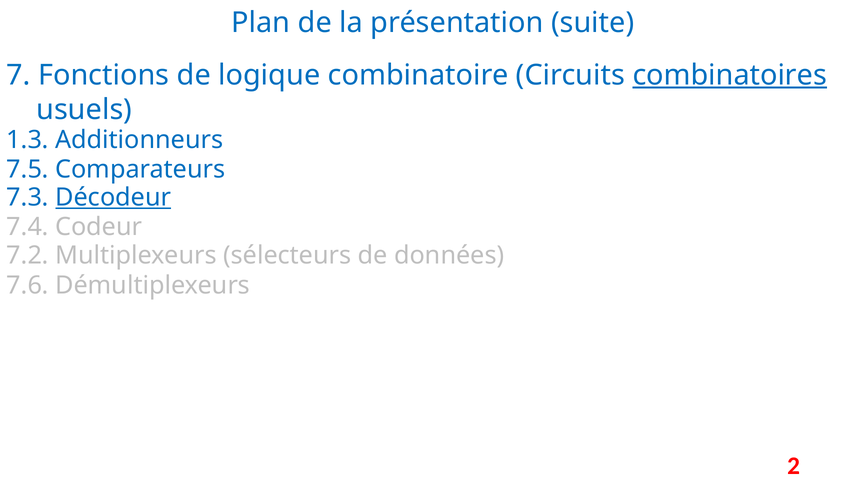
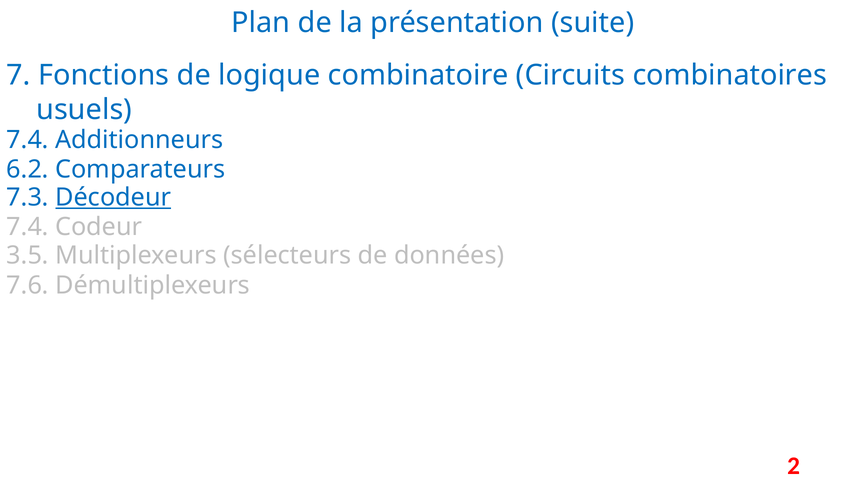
combinatoires underline: present -> none (730, 75)
1.3: 1.3 -> 7.4 (28, 140)
7.5: 7.5 -> 6.2 (28, 170)
7.2: 7.2 -> 3.5 (28, 255)
